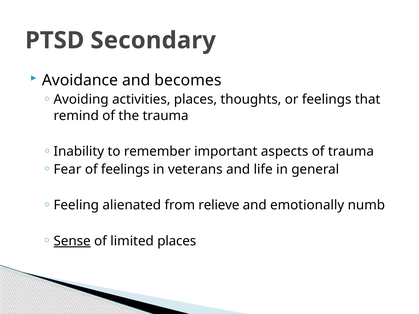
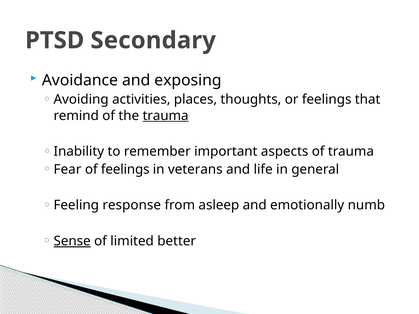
becomes: becomes -> exposing (188, 80)
trauma underline: none -> present (166, 116)
alienated: alienated -> response (132, 205)
relieve: relieve -> asleep (219, 205)
limited places: places -> better (177, 241)
